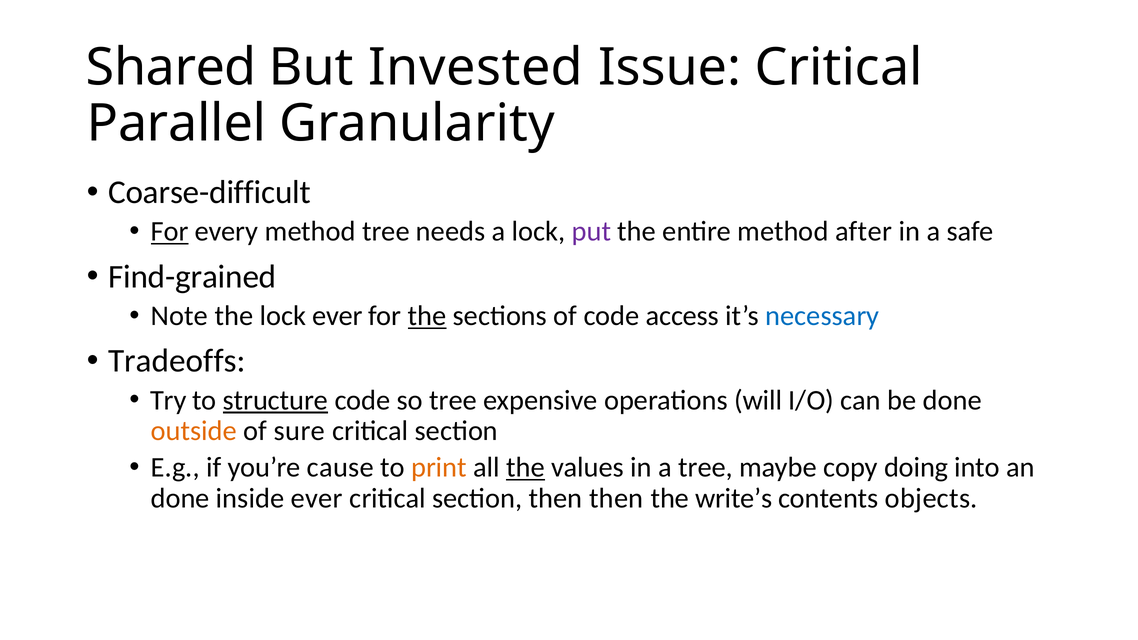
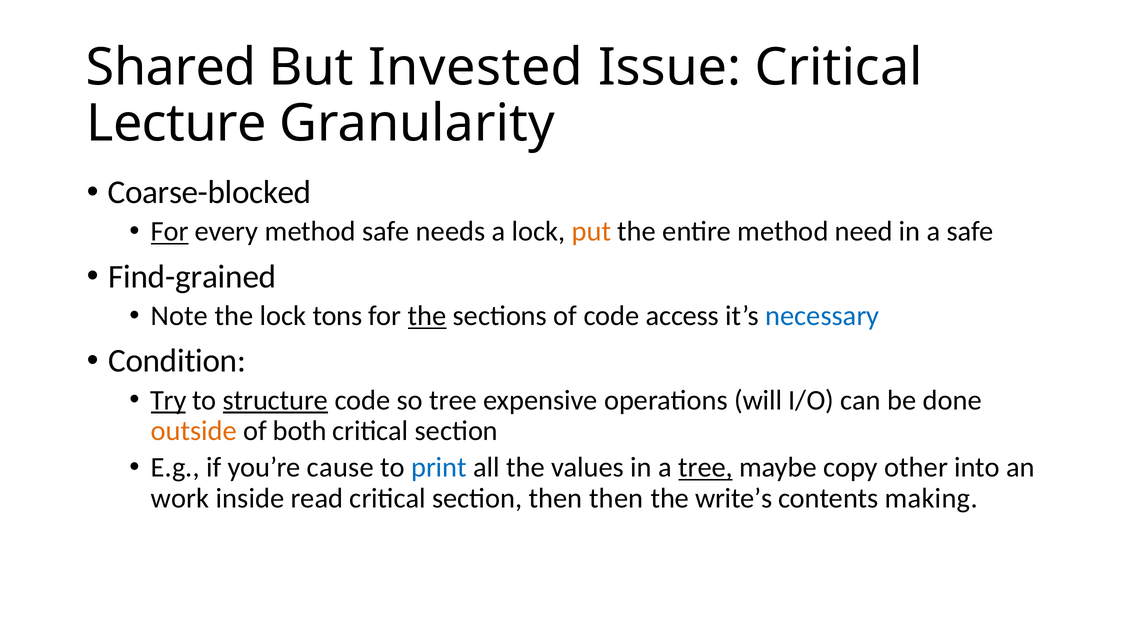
Parallel: Parallel -> Lecture (177, 124)
Coarse-difficult: Coarse-difficult -> Coarse-blocked (210, 192)
method tree: tree -> safe (386, 232)
put colour: purple -> orange (591, 232)
after: after -> need (864, 232)
lock ever: ever -> tons (337, 316)
Tradeoffs: Tradeoffs -> Condition (177, 361)
Try underline: none -> present (168, 400)
sure: sure -> both (300, 431)
print colour: orange -> blue (439, 468)
the underline: present -> none (525, 468)
tree underline: none -> present (706, 468)
doing: doing -> other (916, 468)
done: done -> work (180, 498)
inside ever: ever -> read (317, 498)
objects: objects -> making (931, 498)
